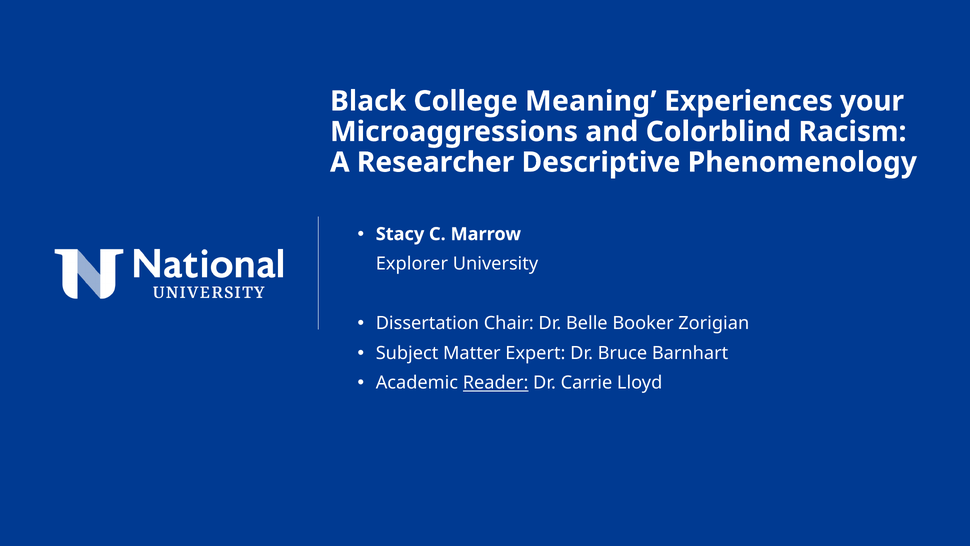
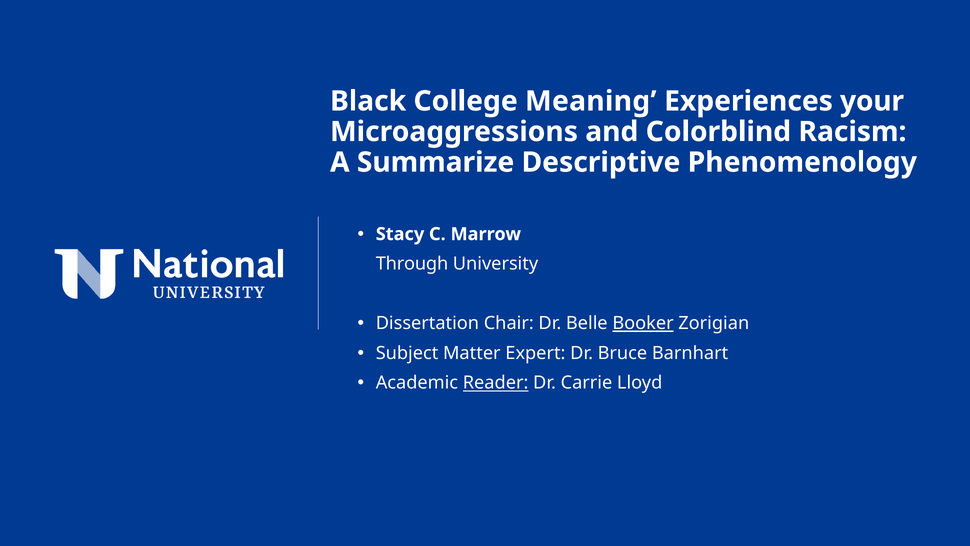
Researcher: Researcher -> Summarize (436, 162)
Explorer: Explorer -> Through (412, 264)
Booker underline: none -> present (643, 323)
